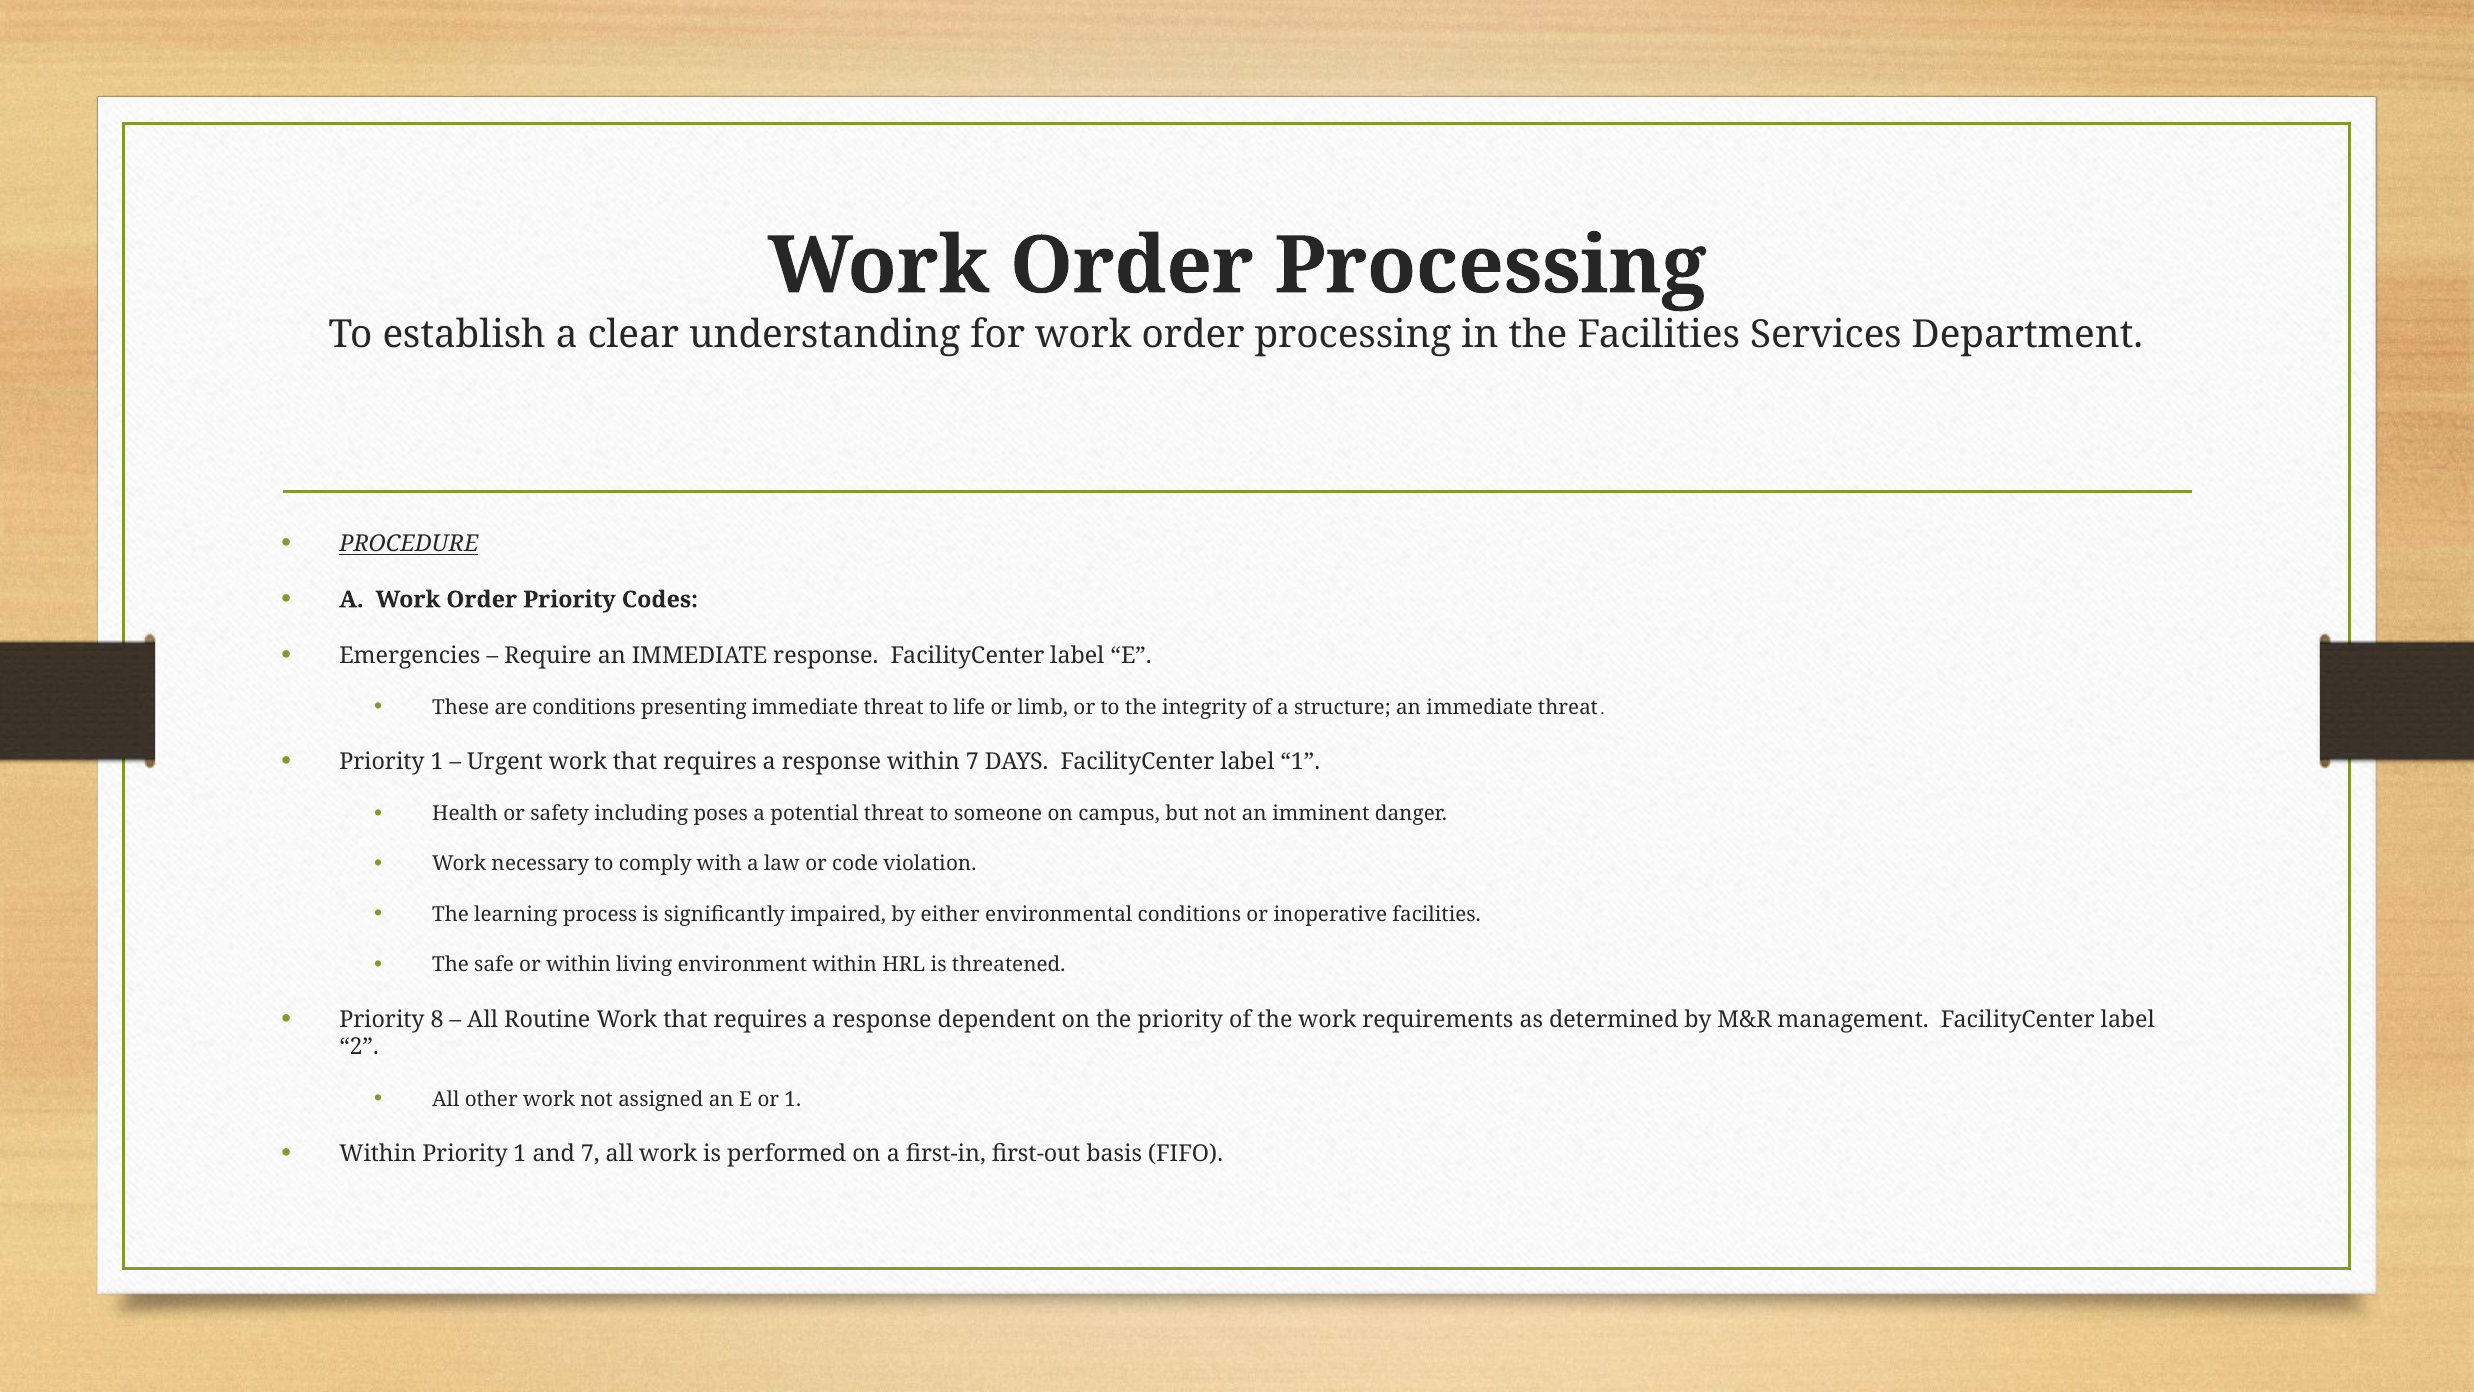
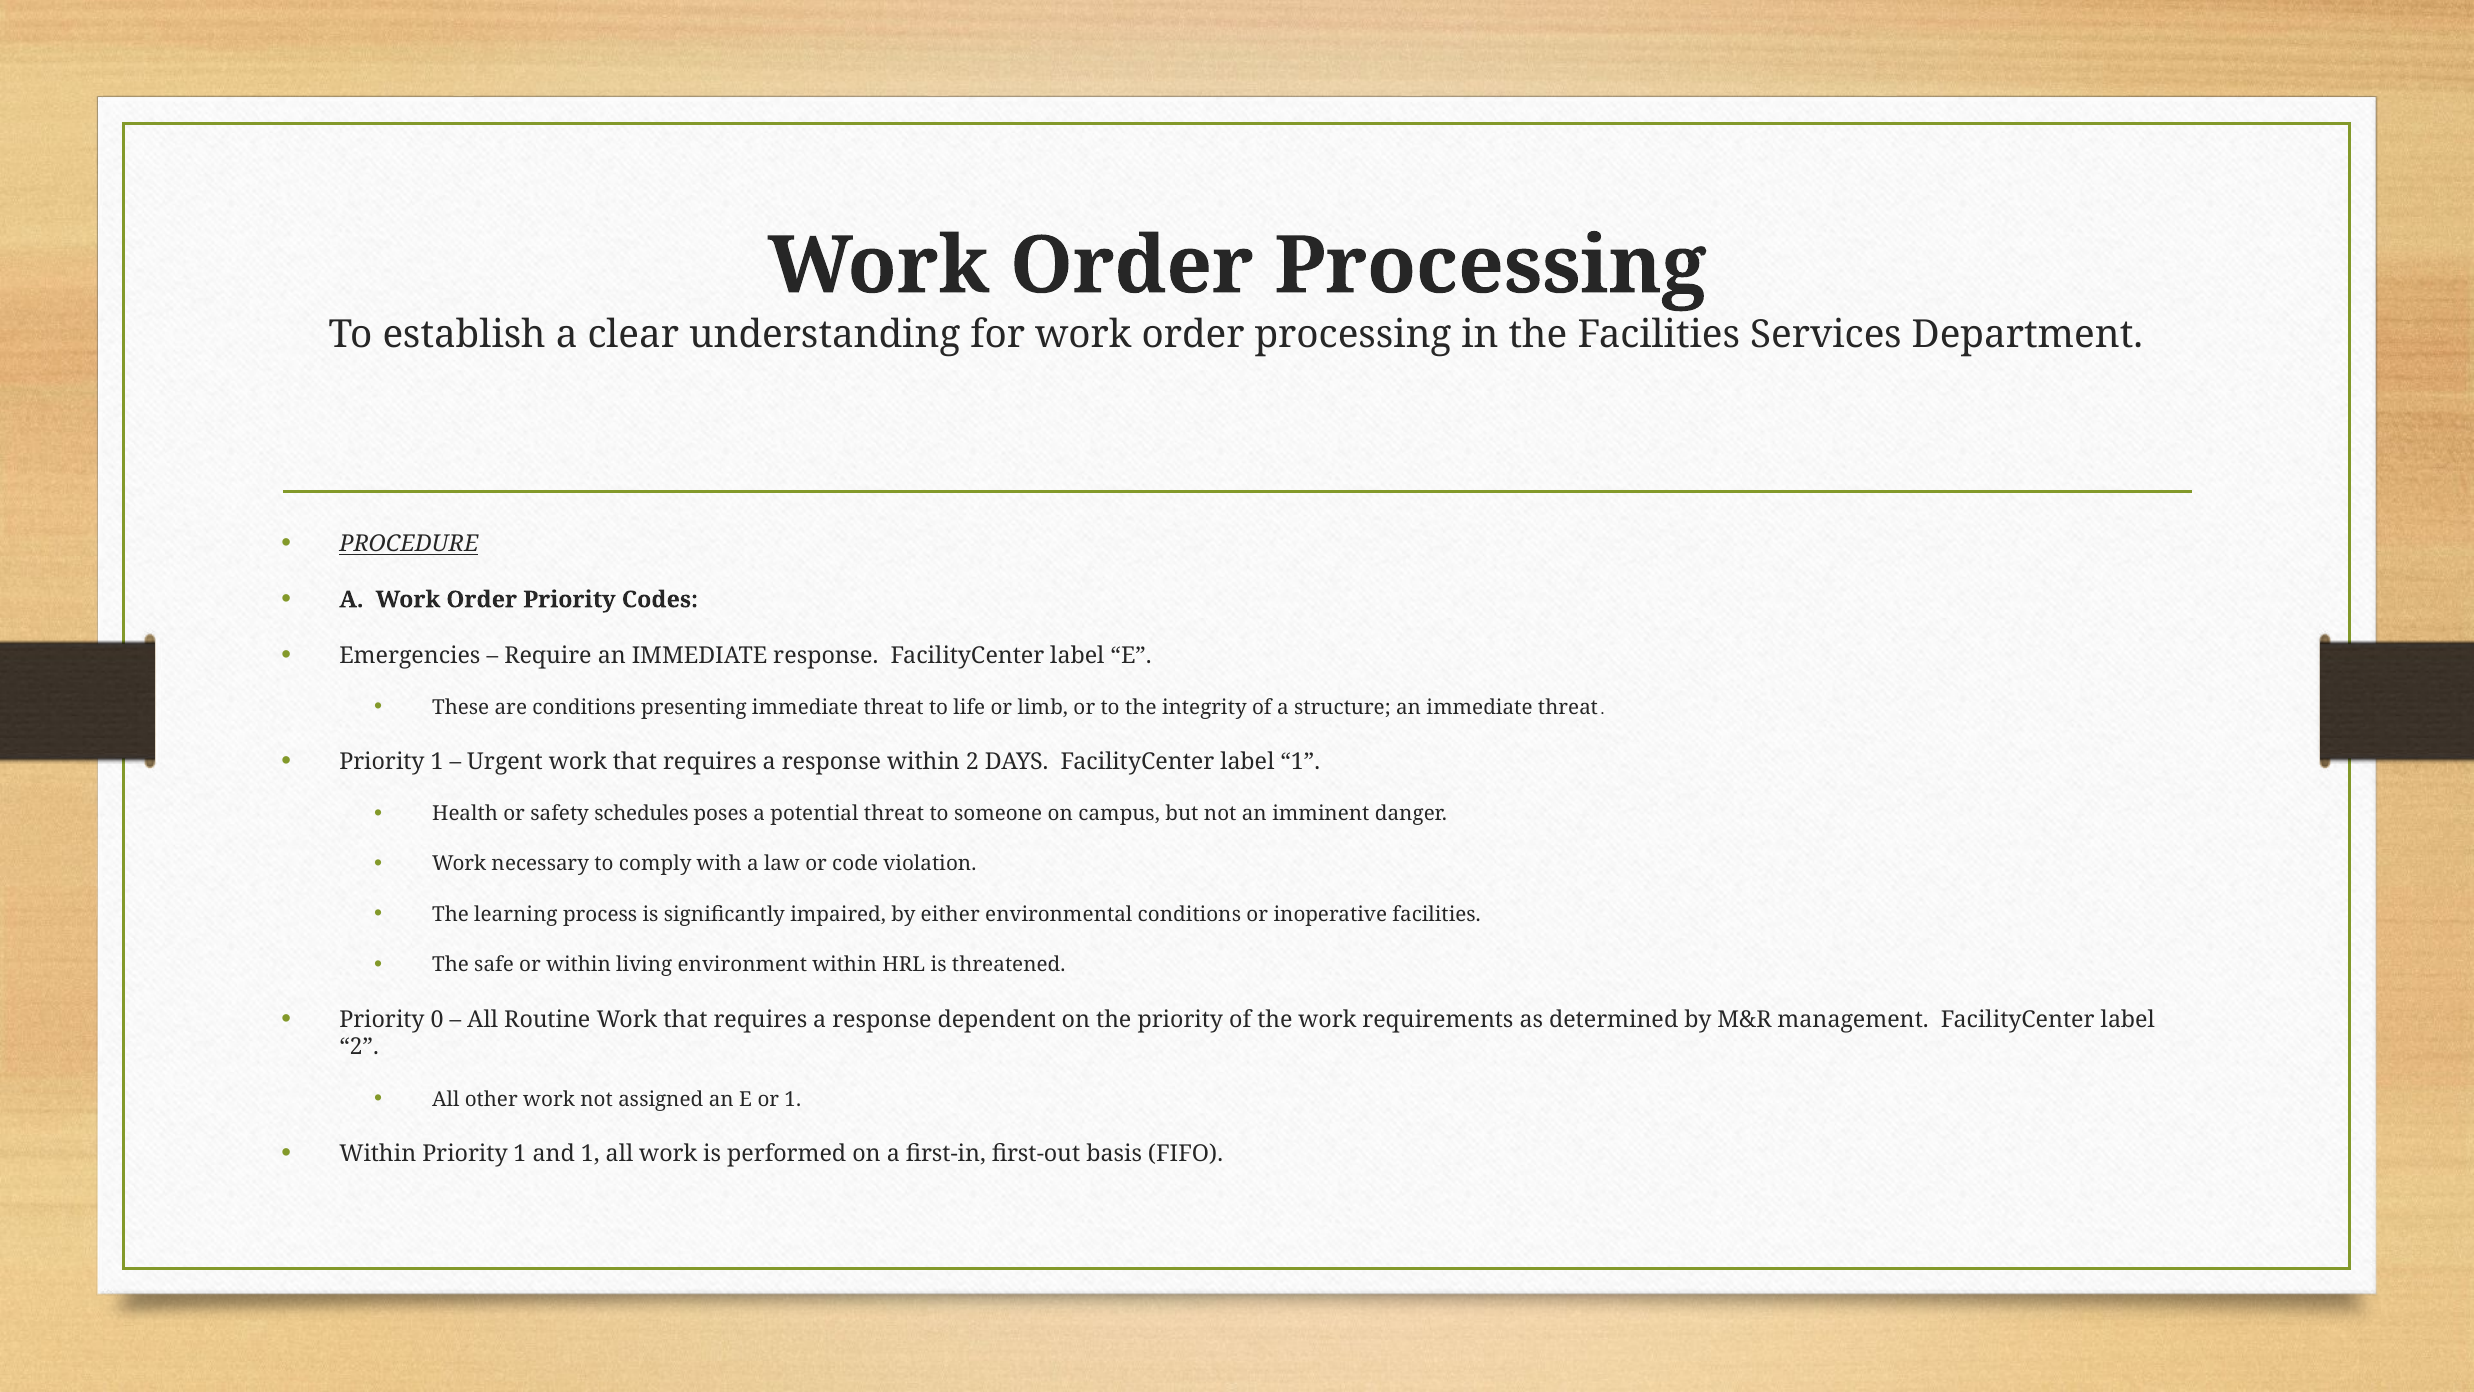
within 7: 7 -> 2 (972, 761)
including: including -> schedules (641, 813)
8: 8 -> 0 (437, 1019)
and 7: 7 -> 1 (590, 1153)
